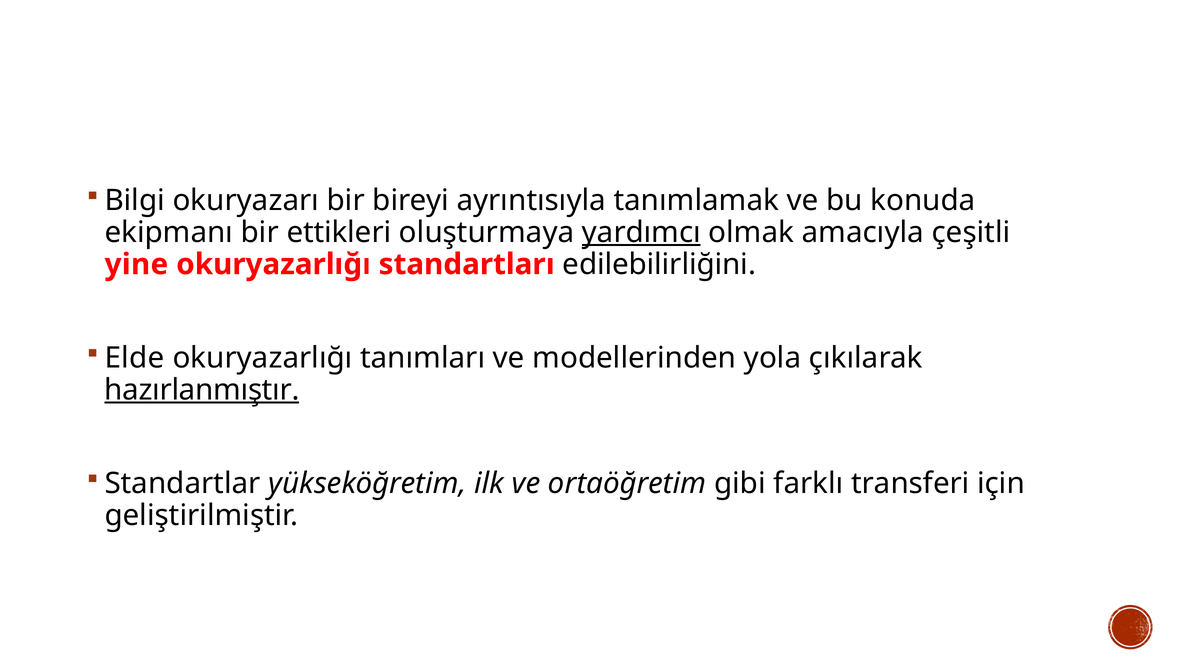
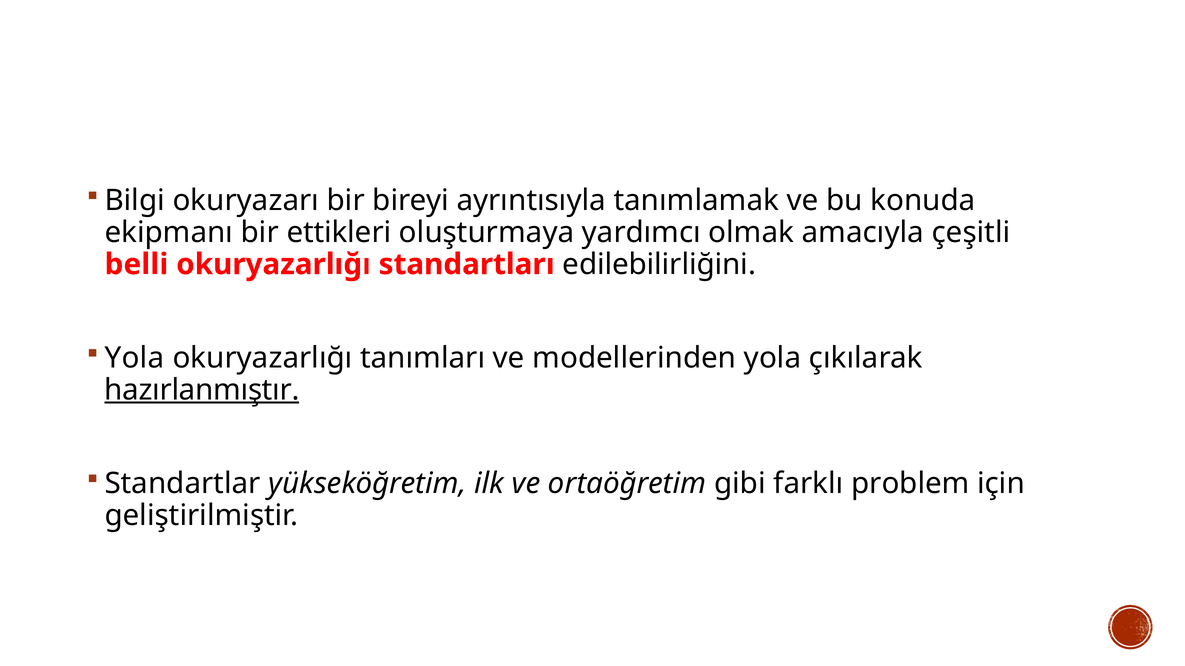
yardımcı underline: present -> none (641, 233)
yine: yine -> belli (136, 265)
Elde: Elde -> Yola (135, 358)
transferi: transferi -> problem (910, 484)
